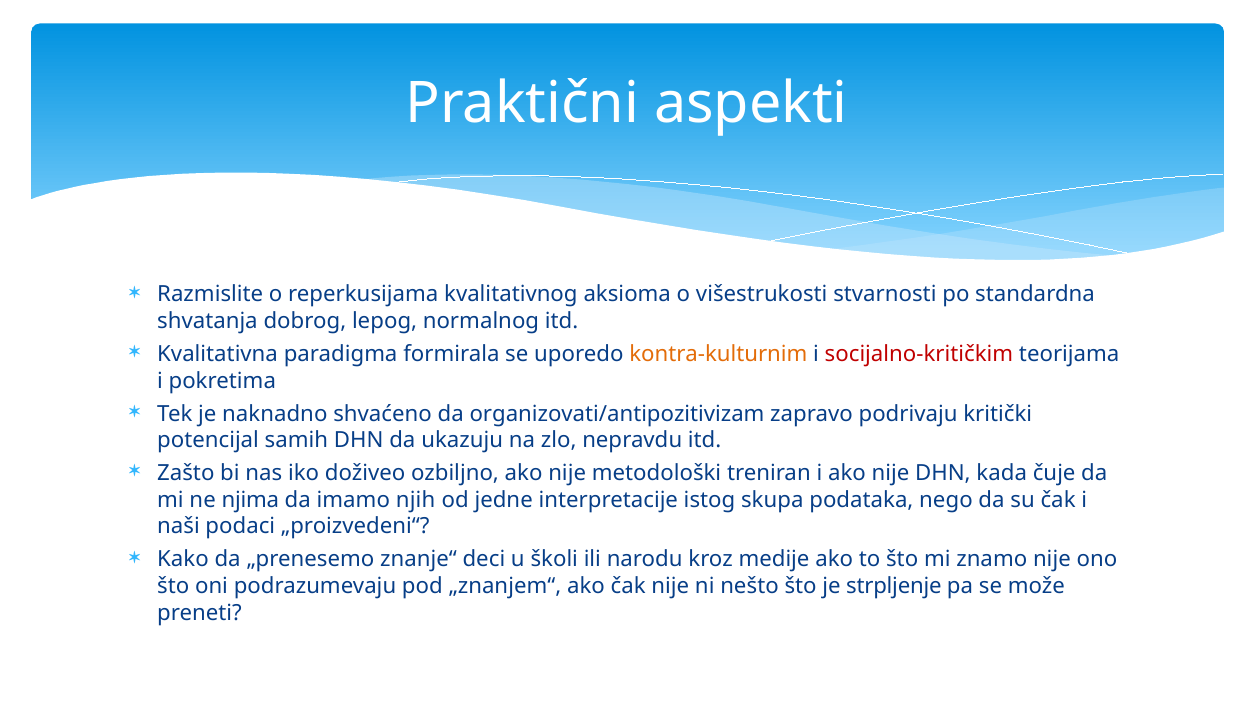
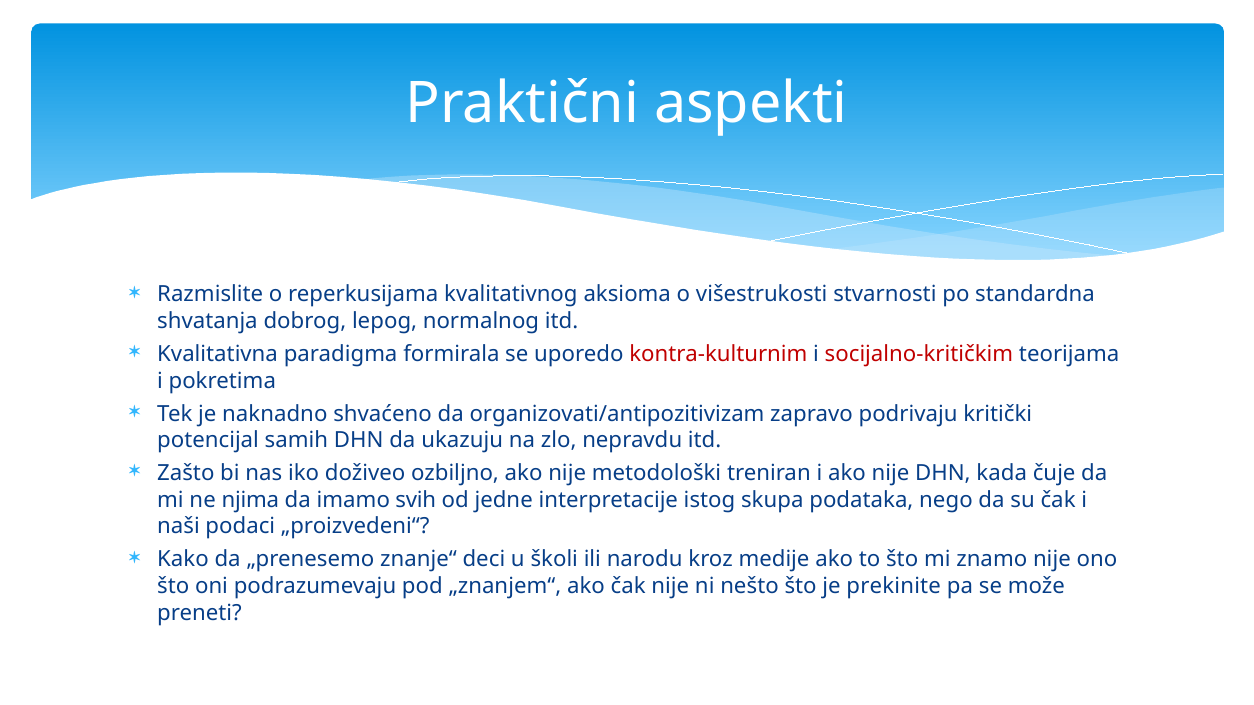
kontra-kulturnim colour: orange -> red (718, 354)
njih: njih -> svih (416, 500)
strpljenje: strpljenje -> prekinite (894, 586)
